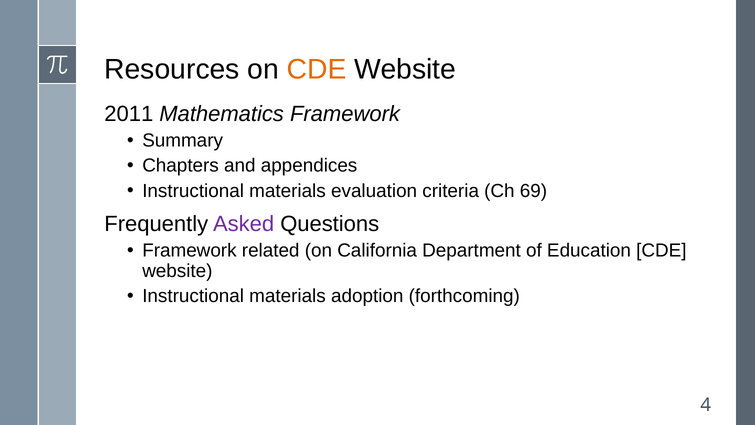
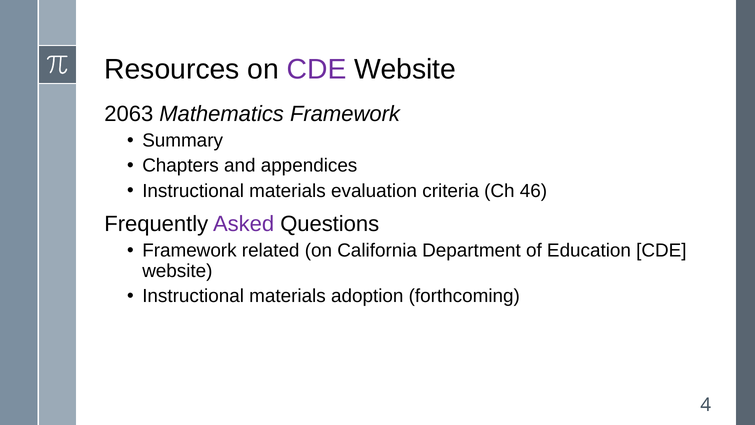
CDE colour: orange -> purple (317, 69)
2011: 2011 -> 2063 (129, 114)
69: 69 -> 46 (533, 191)
